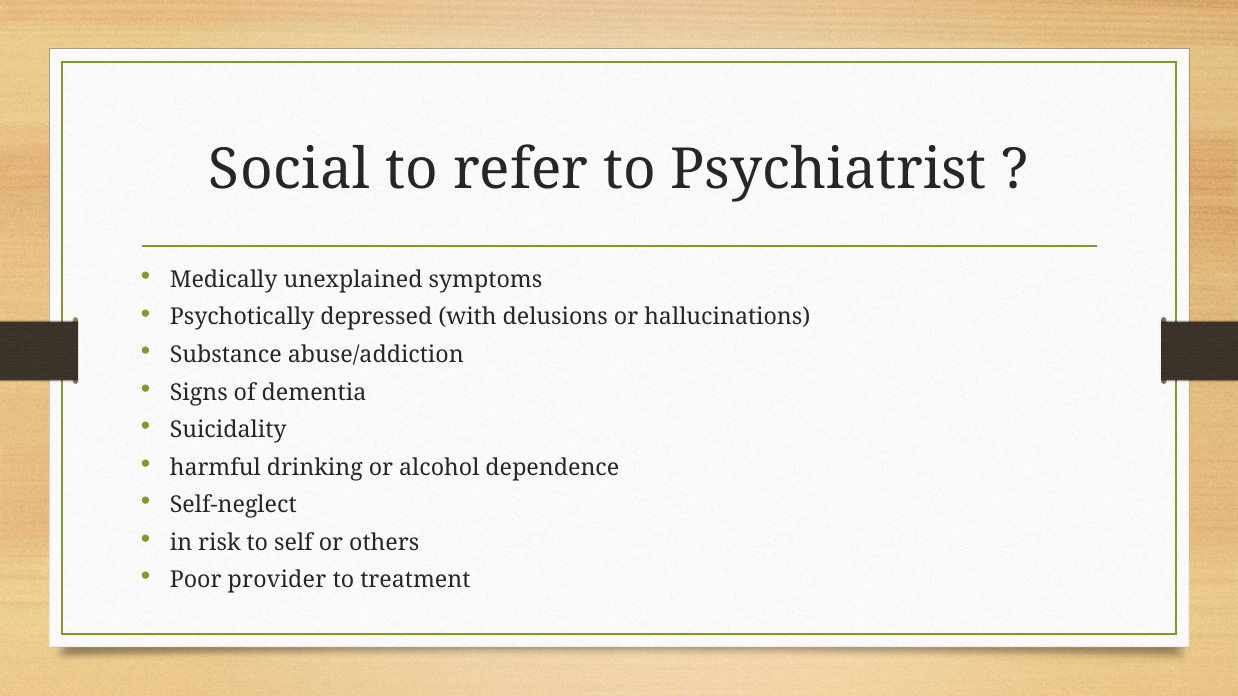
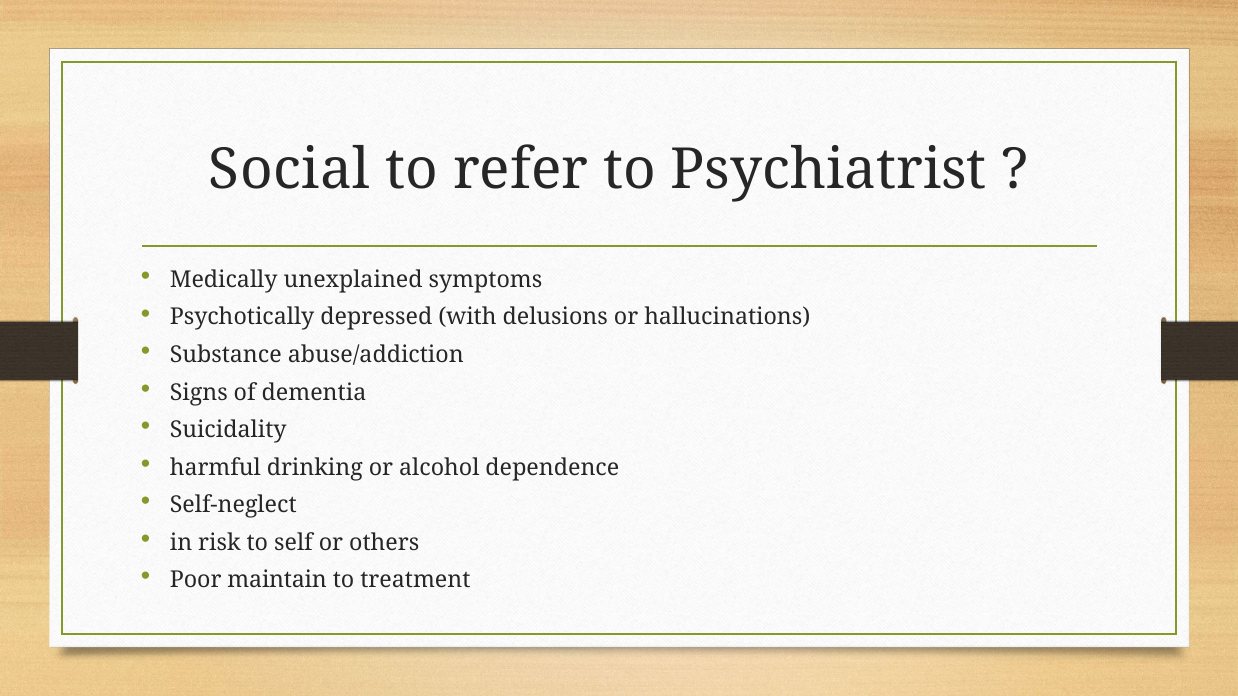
provider: provider -> maintain (277, 580)
